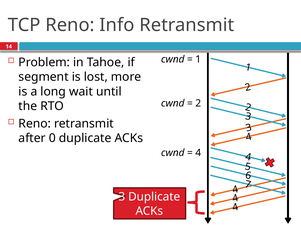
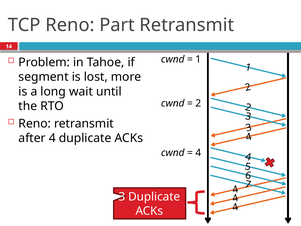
Info: Info -> Part (117, 25)
after 0: 0 -> 4 (52, 138)
